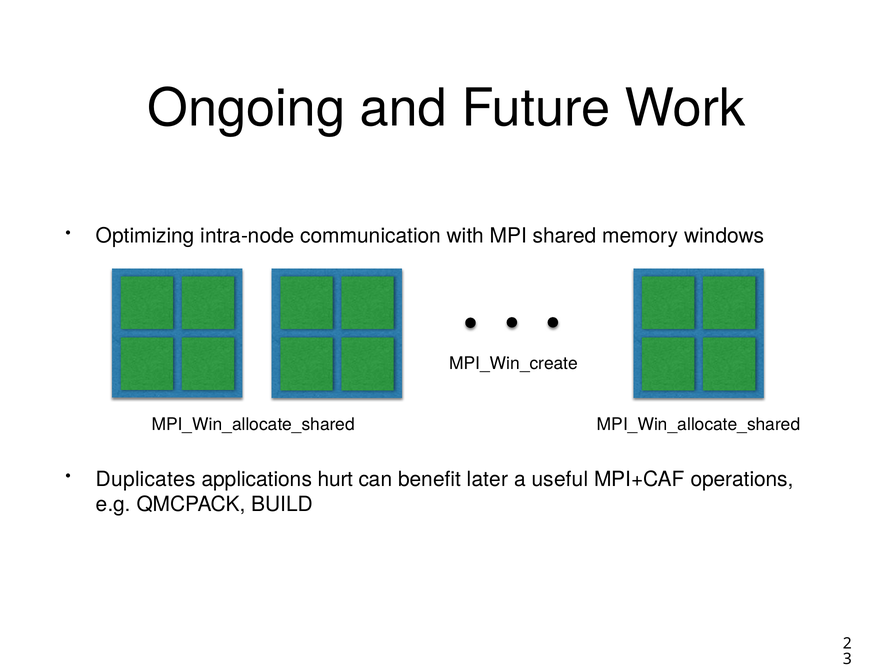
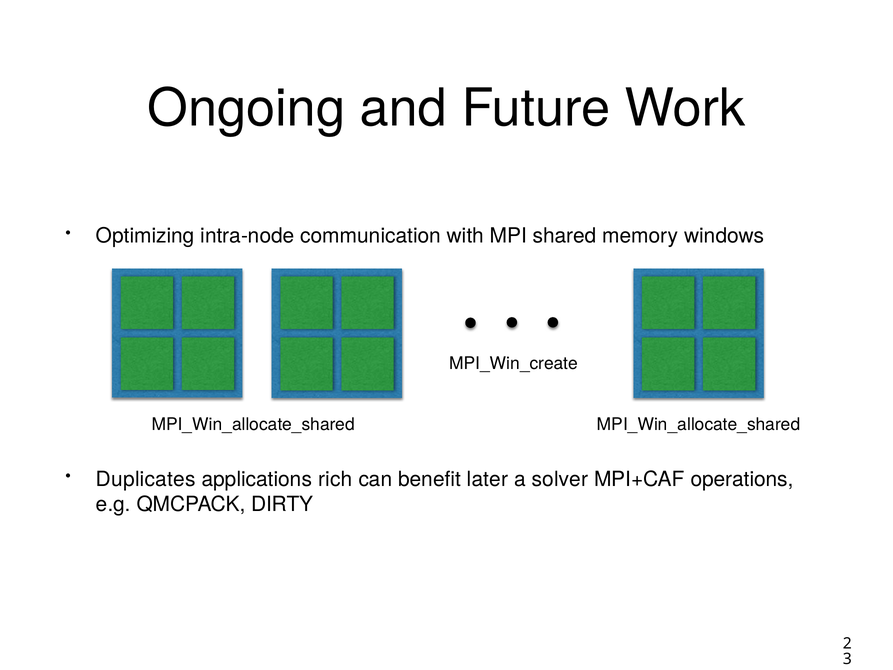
hurt: hurt -> rich (335, 479)
useful: useful -> solver (560, 479)
BUILD: BUILD -> DIRTY (282, 504)
